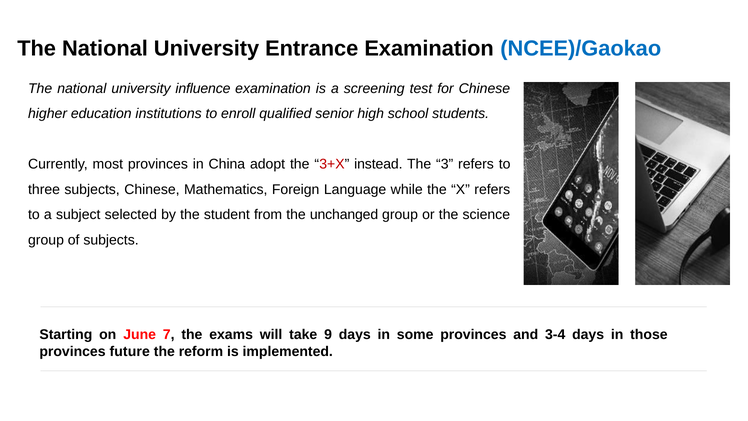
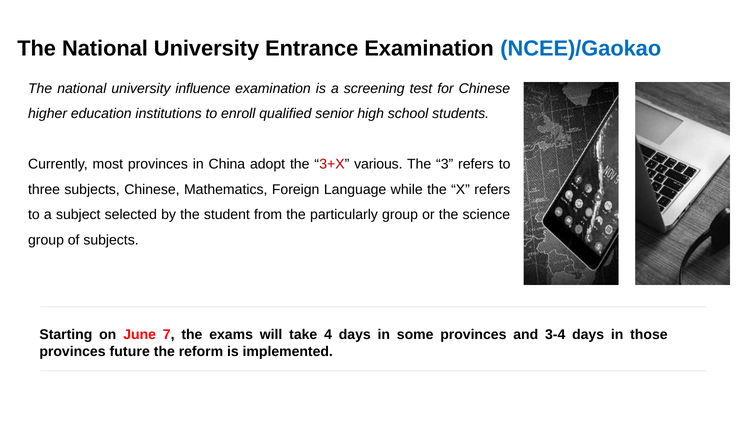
instead: instead -> various (378, 164)
unchanged: unchanged -> particularly (344, 215)
9: 9 -> 4 (328, 335)
